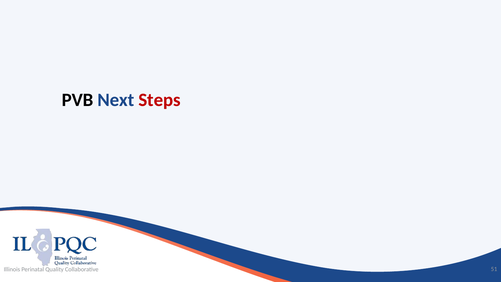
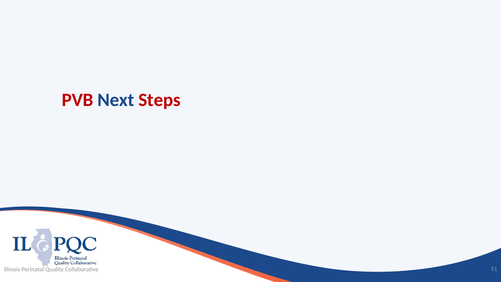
PVB colour: black -> red (78, 100)
